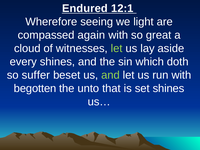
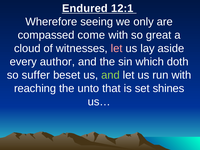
light: light -> only (144, 22)
again: again -> come (91, 35)
let colour: light green -> pink (117, 48)
every shines: shines -> author (57, 62)
begotten: begotten -> reaching (35, 88)
